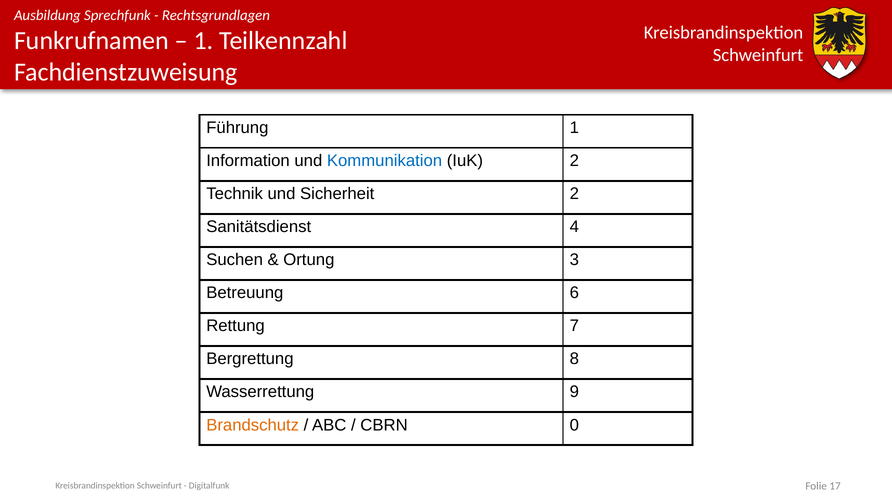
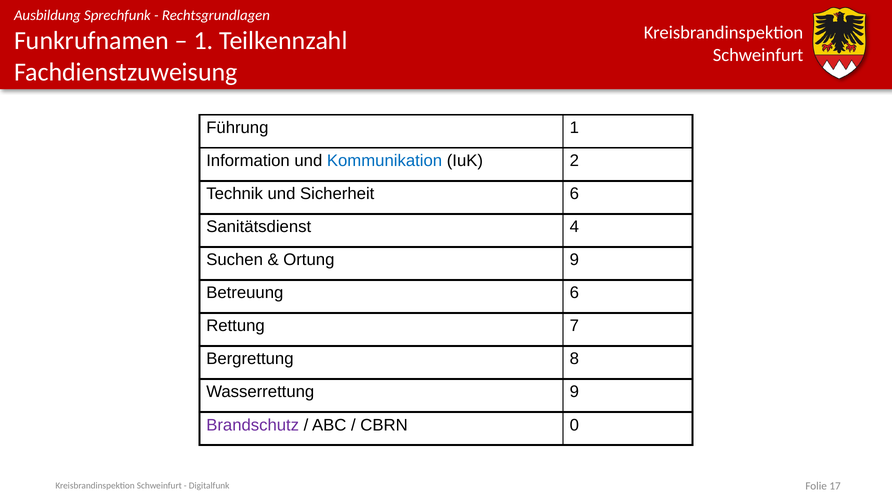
Sicherheit 2: 2 -> 6 (574, 194)
Ortung 3: 3 -> 9 (574, 260)
Brandschutz colour: orange -> purple (253, 425)
